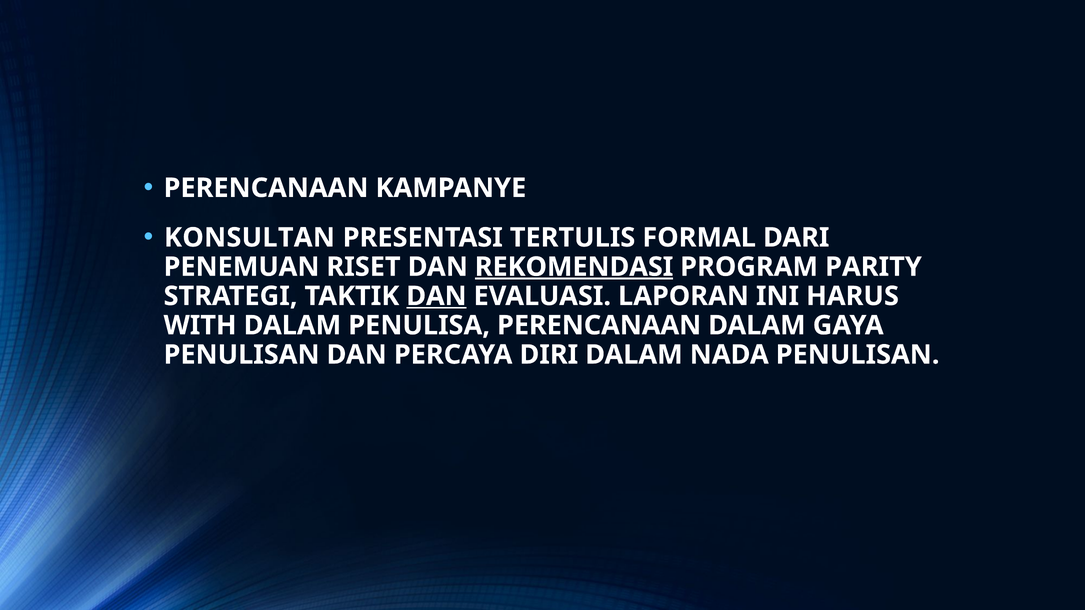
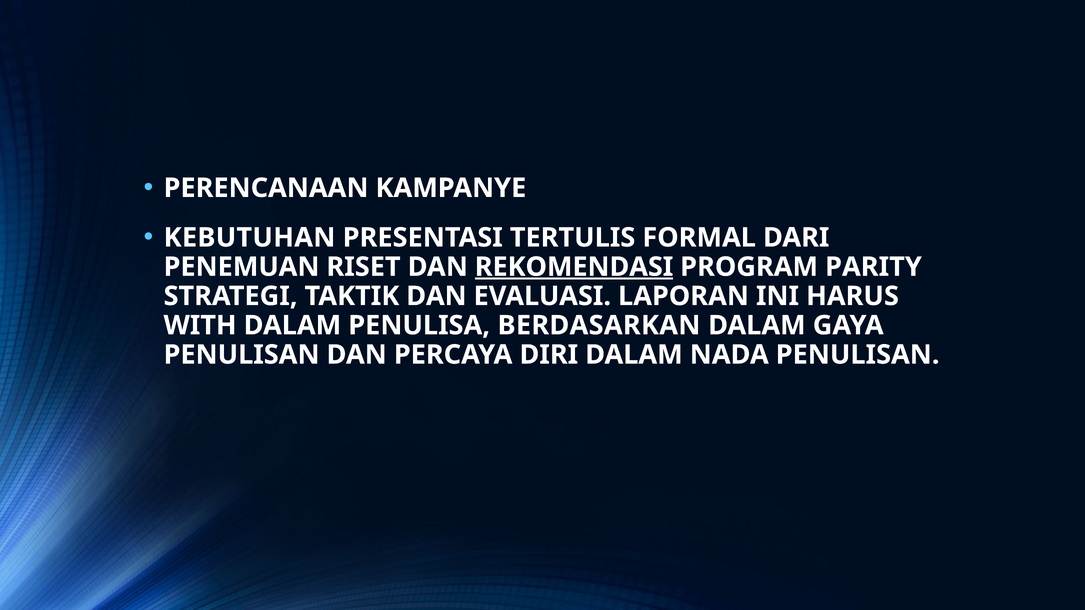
KONSULTAN: KONSULTAN -> KEBUTUHAN (249, 238)
DAN underline: present -> none (436, 296)
PENULISA PERENCANAAN: PERENCANAAN -> BERDASARKAN (599, 326)
